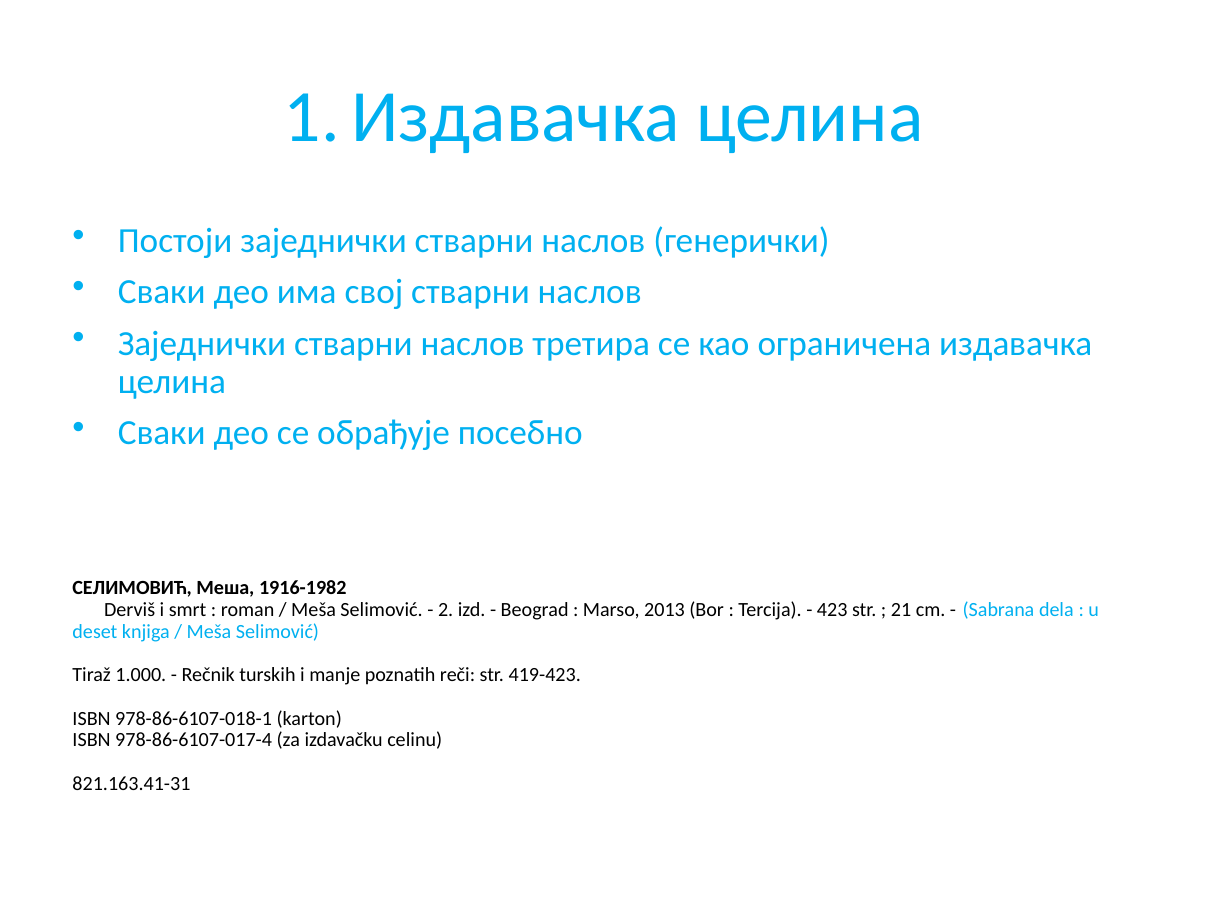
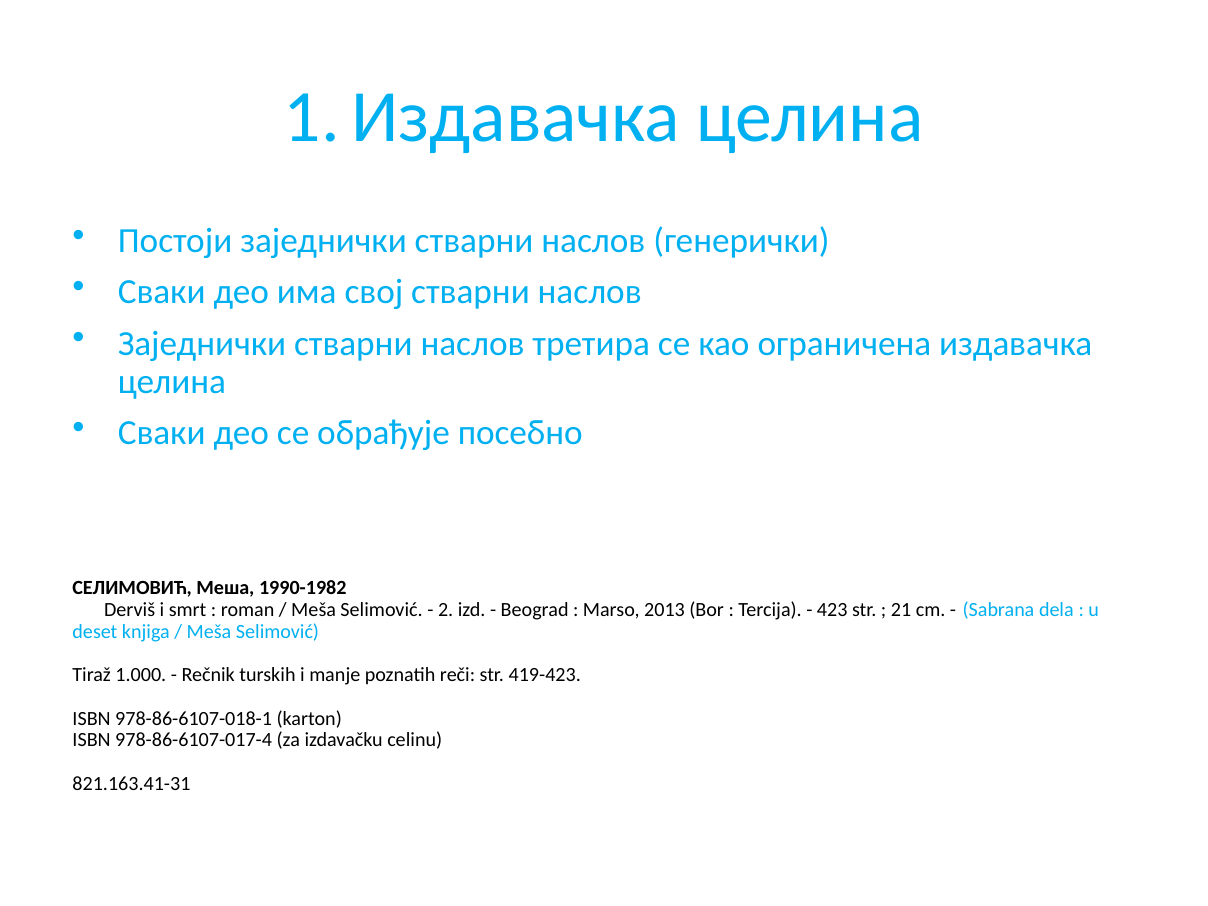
1916-1982: 1916-1982 -> 1990-1982 (303, 588)
